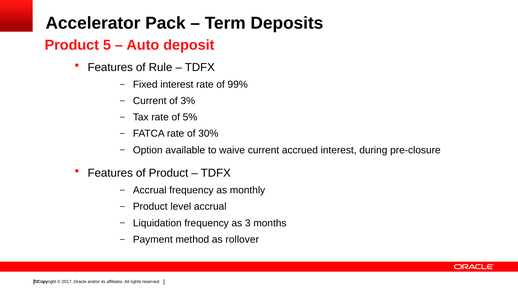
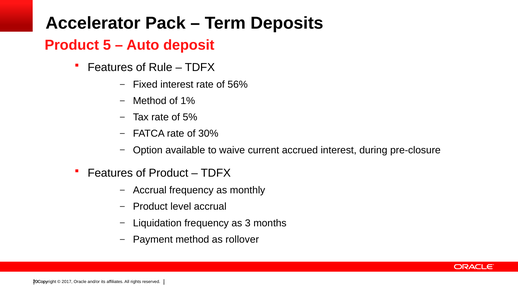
99%: 99% -> 56% (238, 85)
Current: Current -> Method (150, 101)
3%: 3% -> 1% (188, 101)
